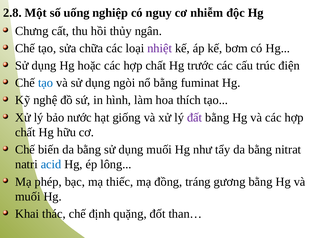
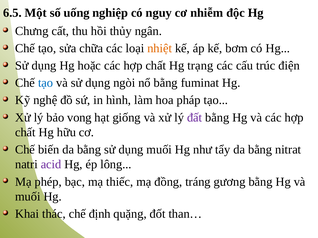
2.8: 2.8 -> 6.5 (12, 13)
nhiệt colour: purple -> orange (160, 48)
trước: trước -> trạng (200, 66)
thích: thích -> pháp (189, 100)
nước: nước -> vong (79, 118)
acid colour: blue -> purple (51, 165)
